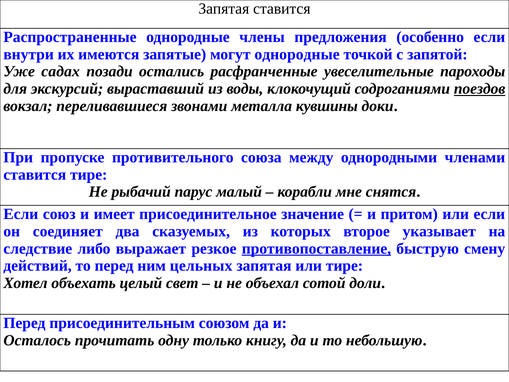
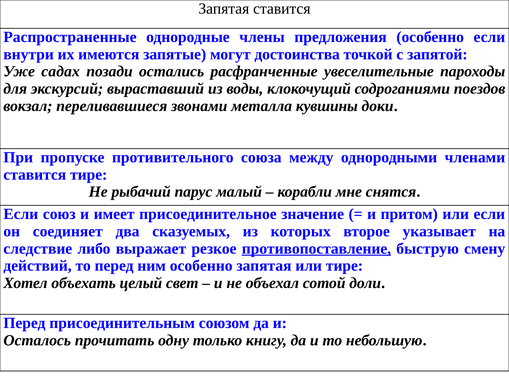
могут однородные: однородные -> достоинства (297, 54)
поездов underline: present -> none (480, 89)
ним цельных: цельных -> особенно (201, 266)
